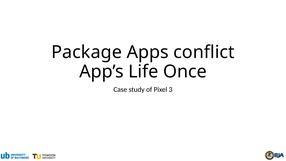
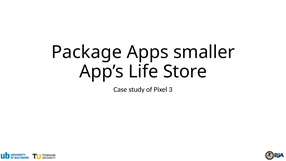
conflict: conflict -> smaller (204, 52)
Once: Once -> Store (185, 71)
